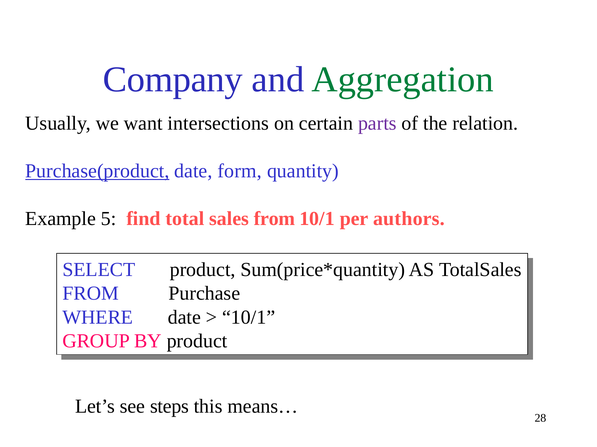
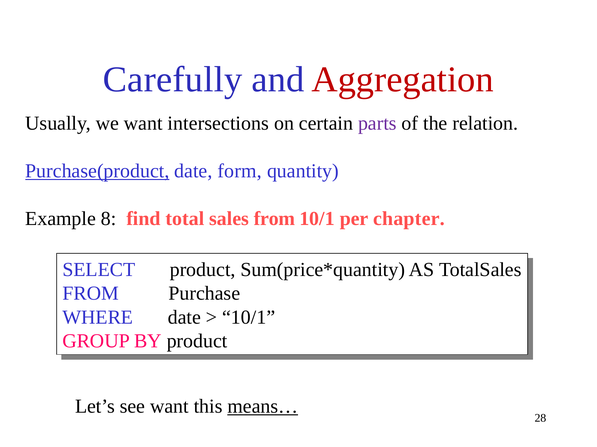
Company: Company -> Carefully (173, 80)
Aggregation colour: green -> red (403, 80)
5: 5 -> 8 (109, 219)
authors: authors -> chapter (409, 219)
see steps: steps -> want (169, 407)
means… underline: none -> present (263, 407)
